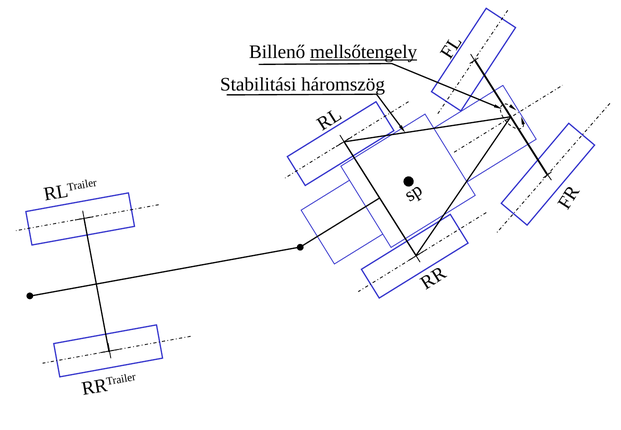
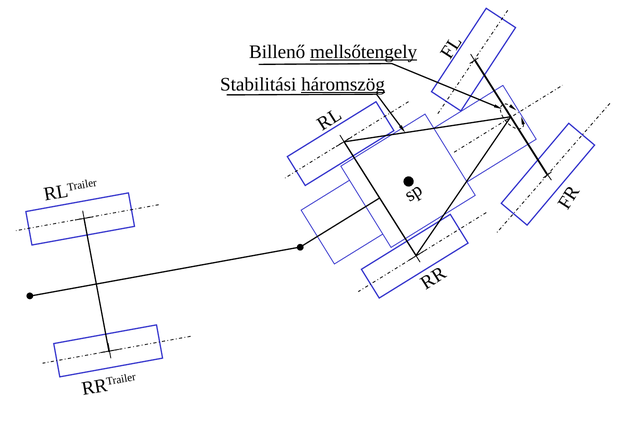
háromszög underline: none -> present (343, 84)
